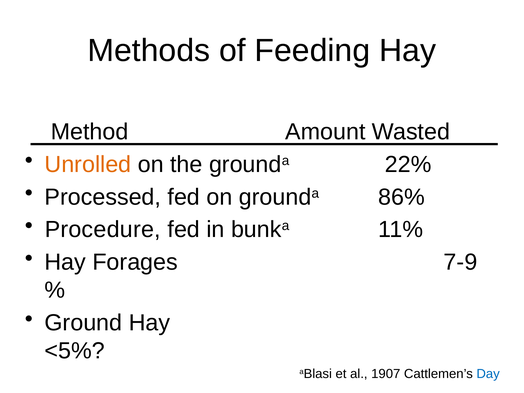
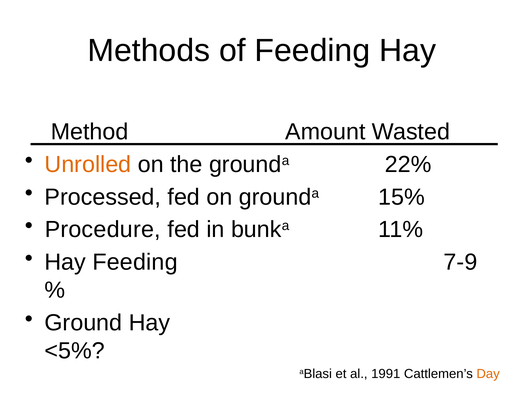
86%: 86% -> 15% (402, 197)
Hay Forages: Forages -> Feeding (135, 262)
1907: 1907 -> 1991 (386, 374)
Day colour: blue -> orange (488, 374)
